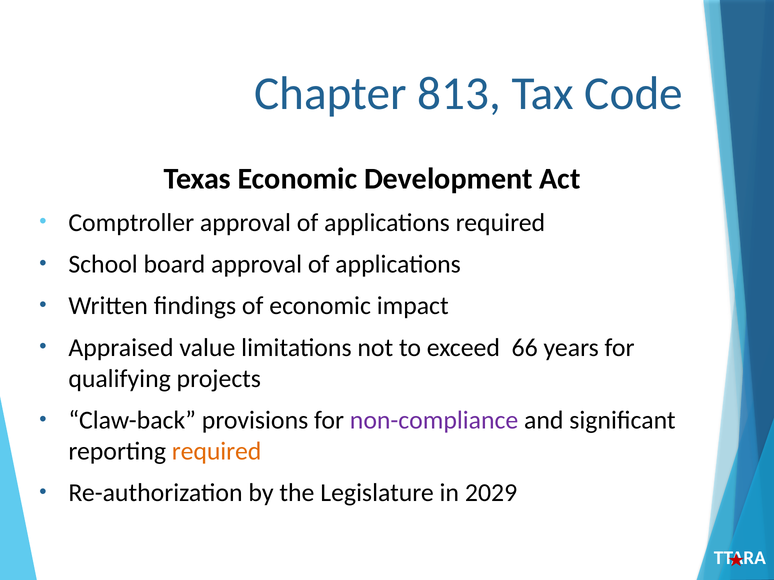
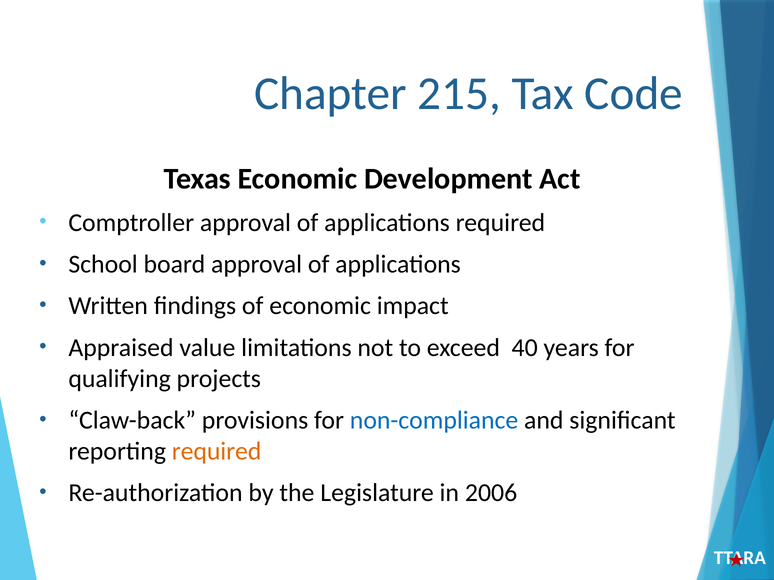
813: 813 -> 215 (459, 94)
66: 66 -> 40 (525, 348)
non-compliance colour: purple -> blue (434, 421)
2029: 2029 -> 2006 (491, 493)
